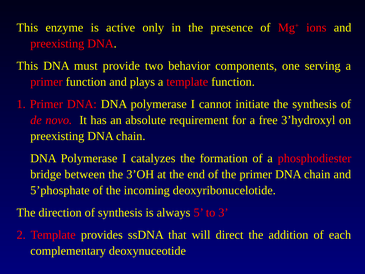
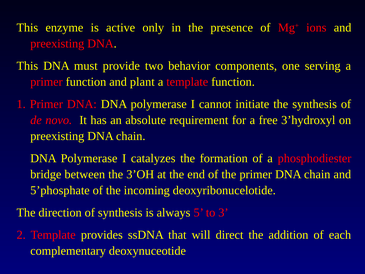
plays: plays -> plant (142, 82)
